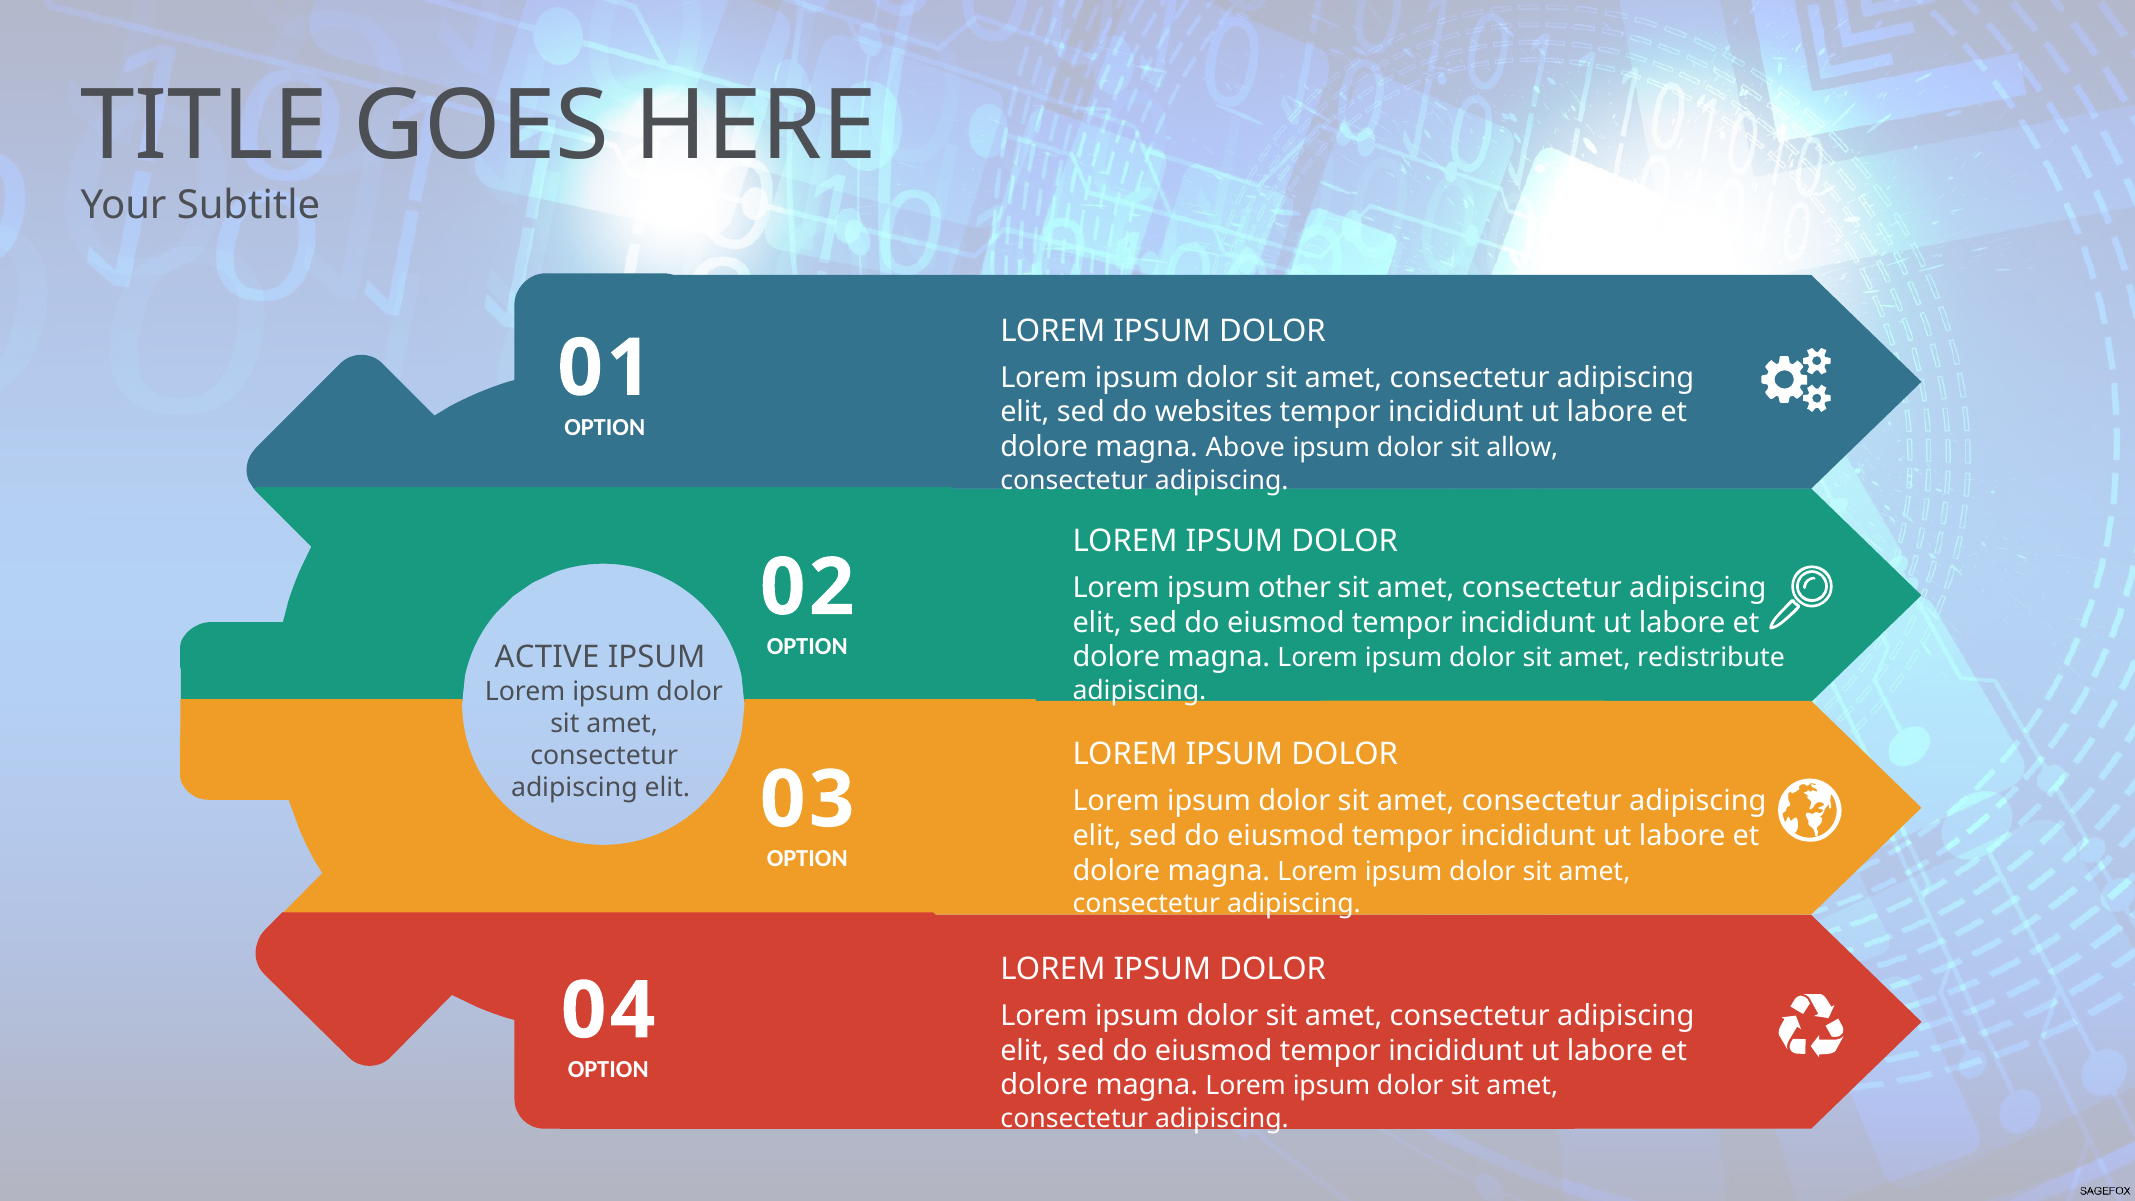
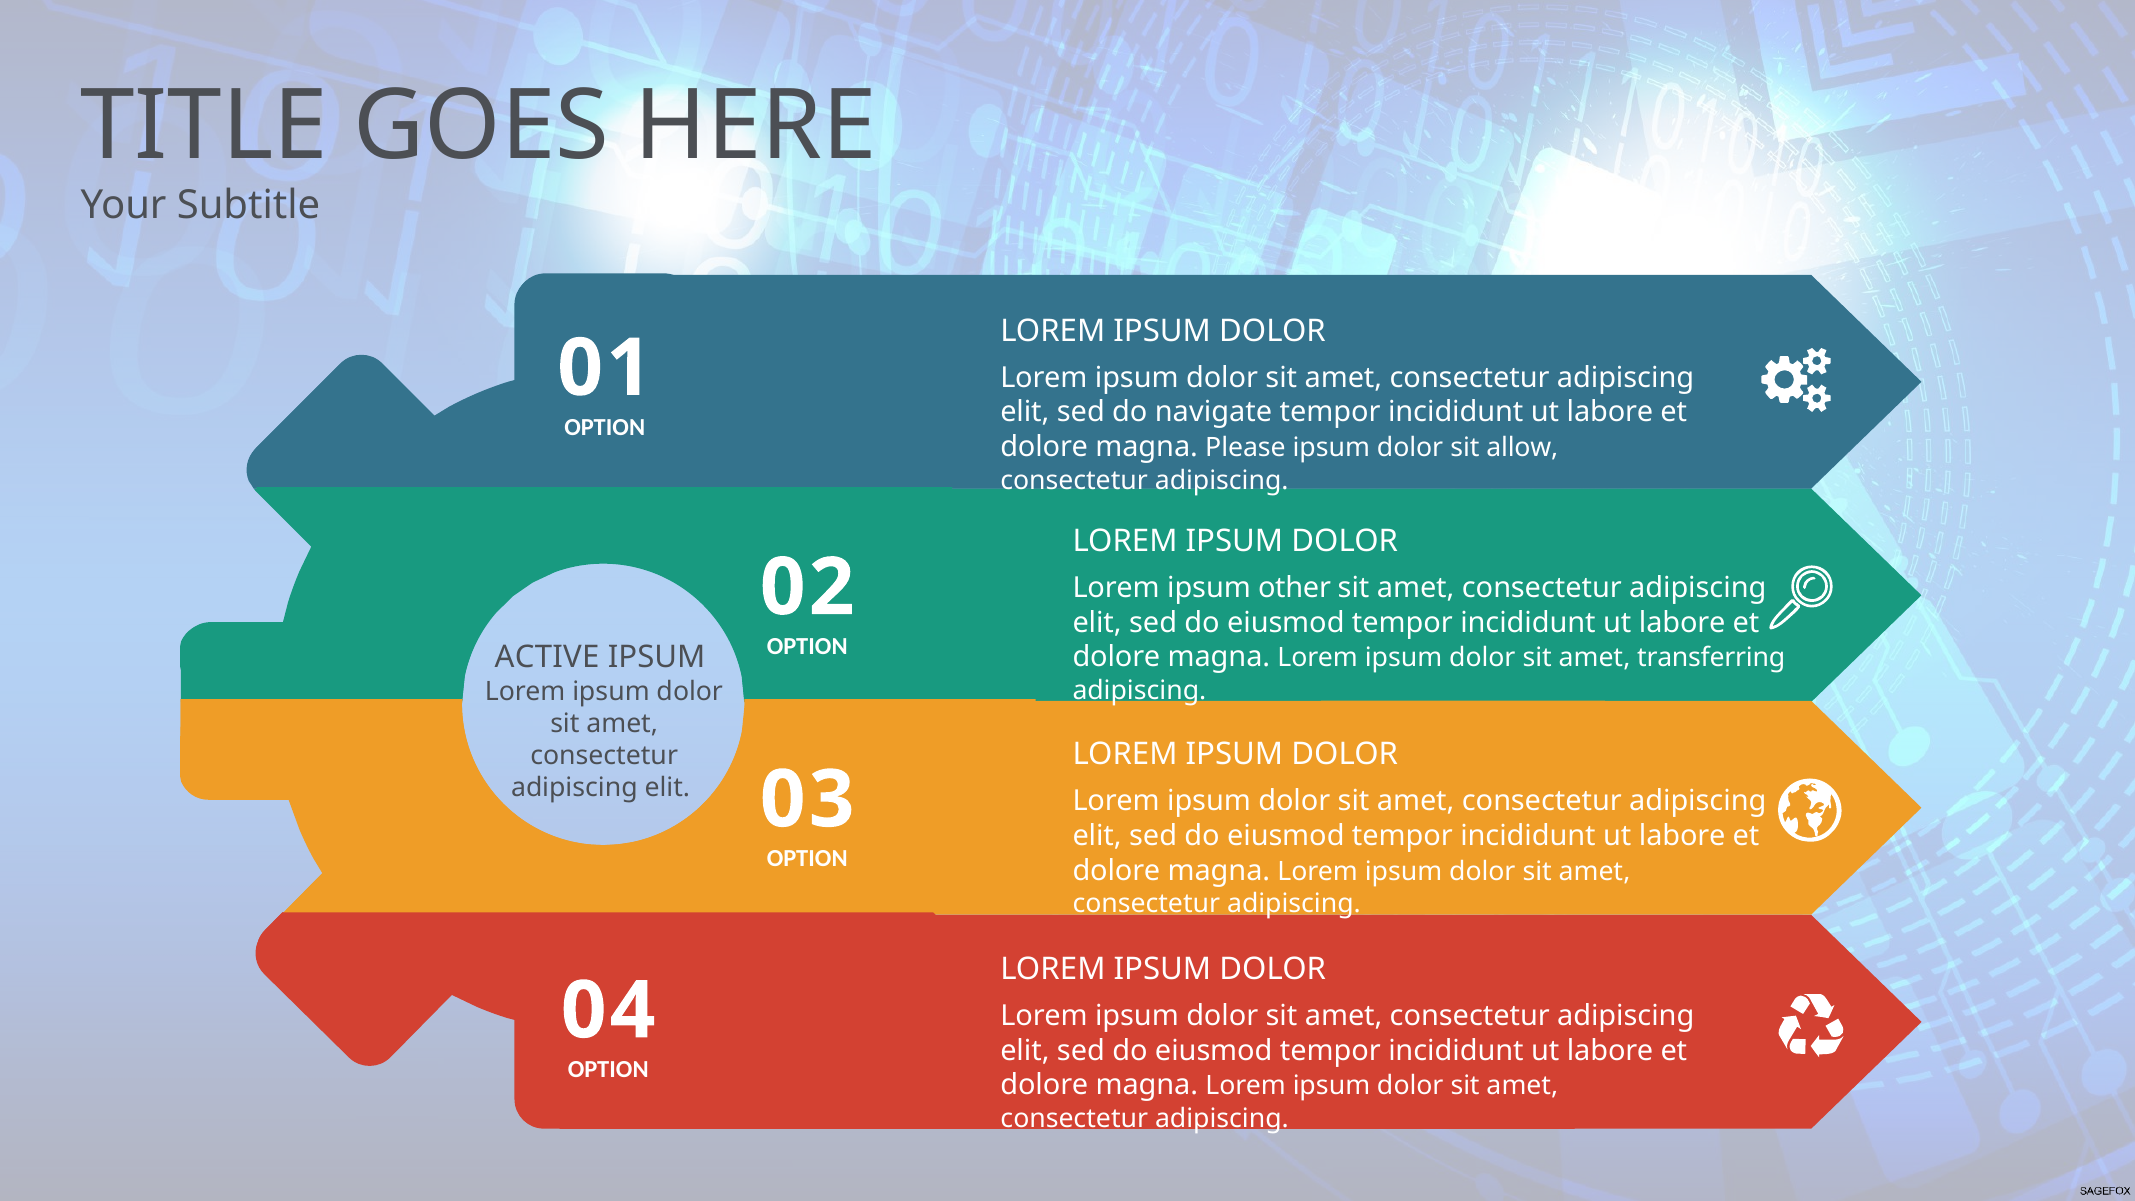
websites: websites -> navigate (1214, 412)
Above: Above -> Please (1245, 448)
redistribute: redistribute -> transferring (1711, 658)
